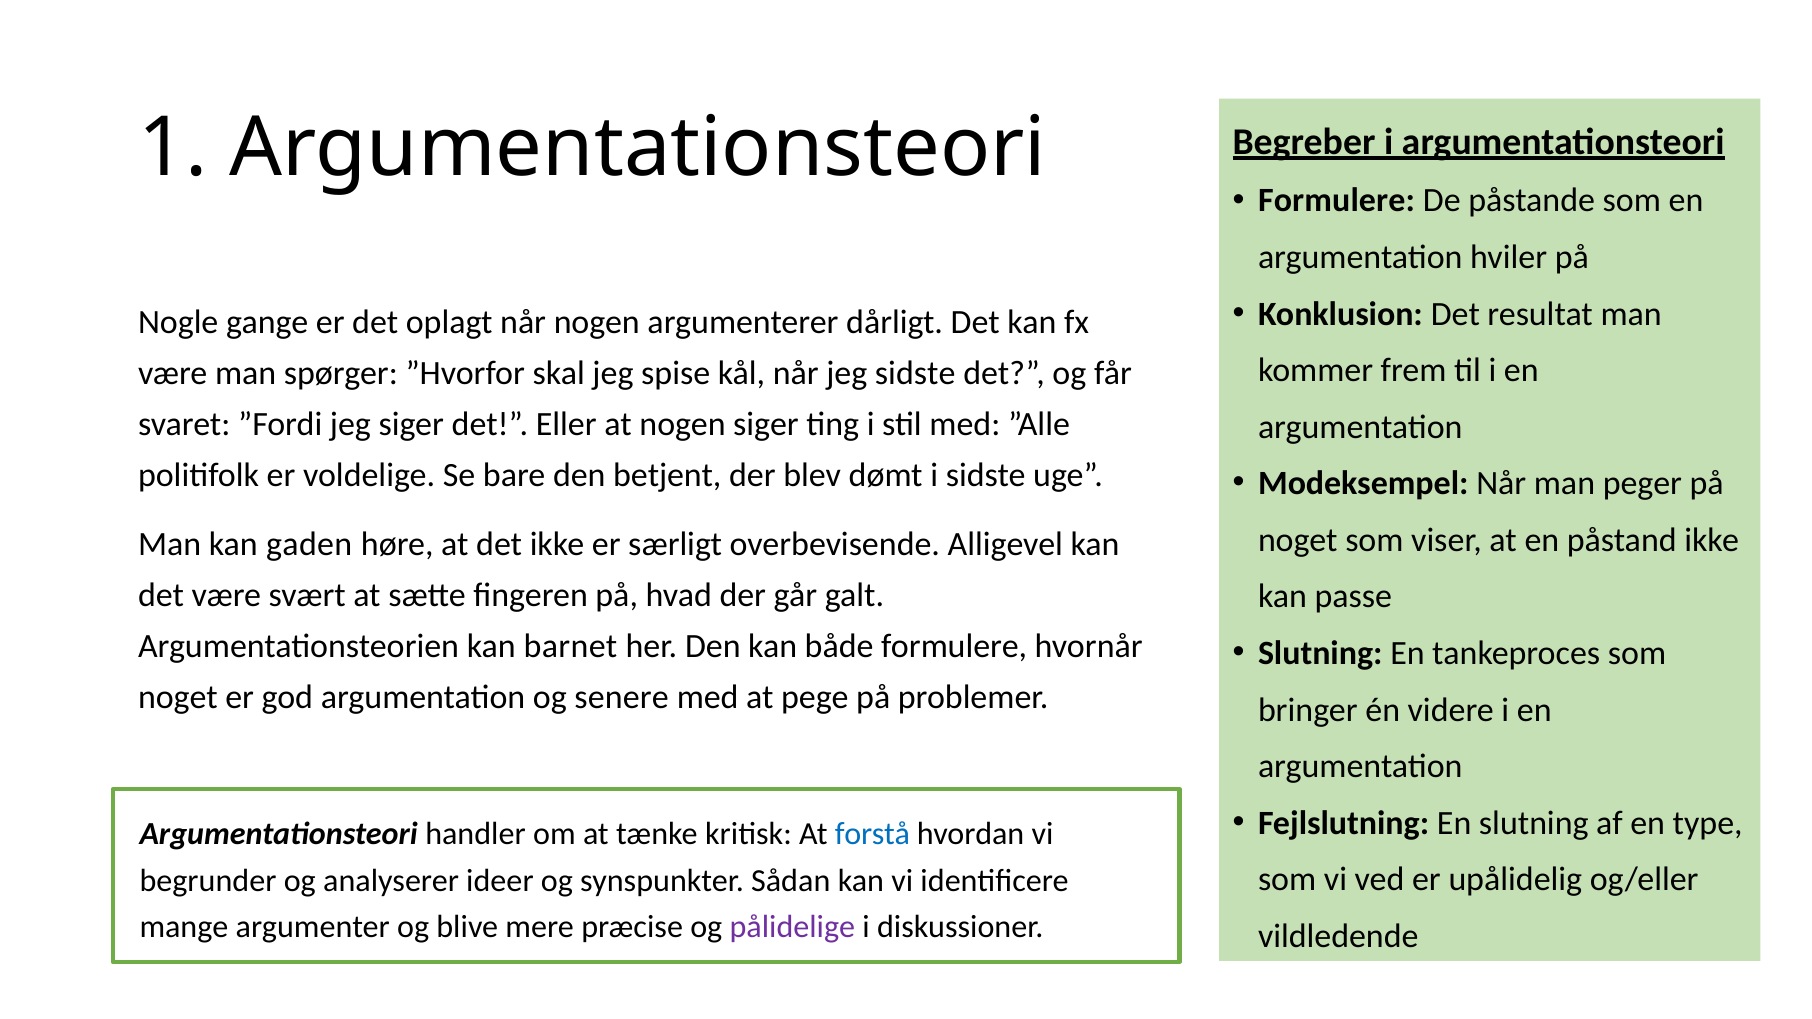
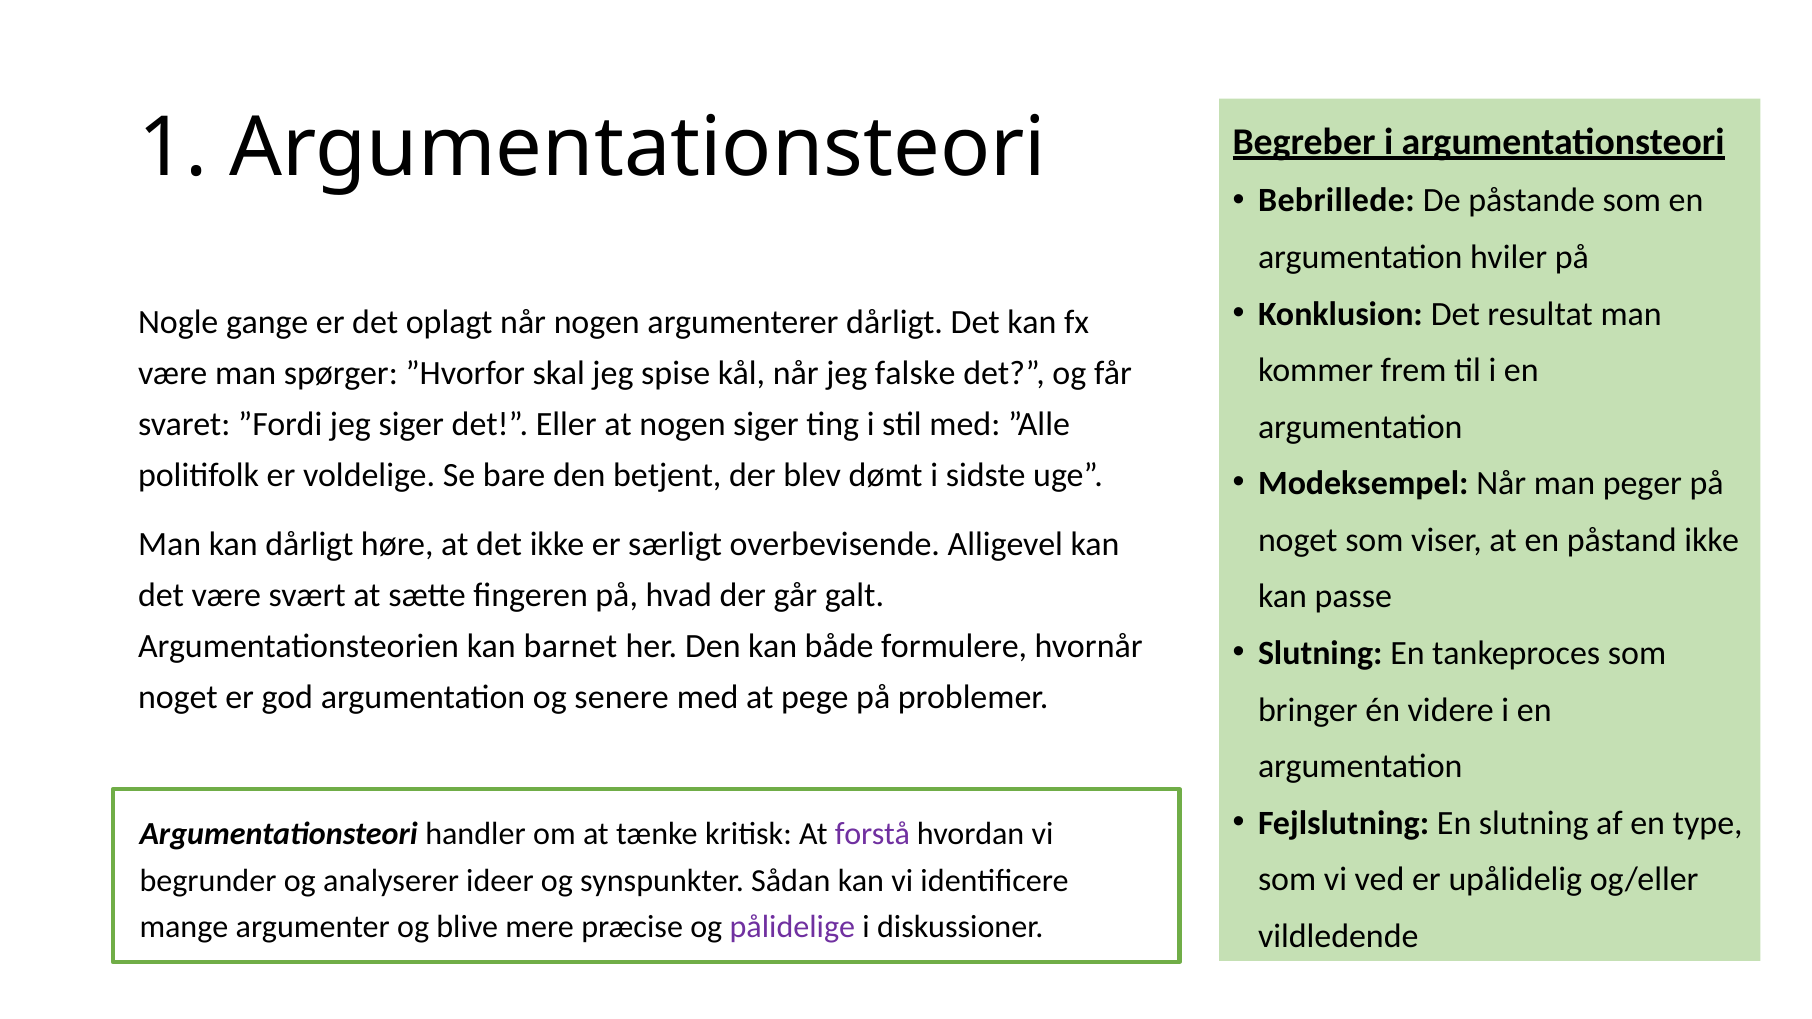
Formulere: Formulere -> Bebrillede (1336, 201)
jeg sidste: sidste -> falske (915, 373)
kan gaden: gaden -> dårligt (309, 544)
forstå colour: blue -> purple (872, 835)
